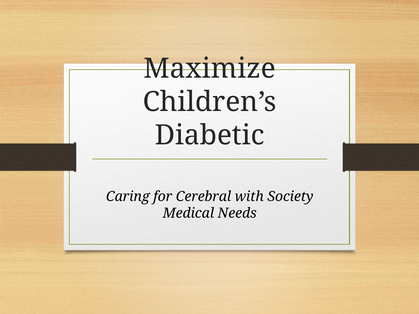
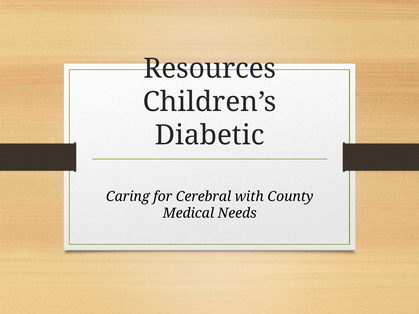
Maximize: Maximize -> Resources (210, 69)
Society: Society -> County (290, 197)
